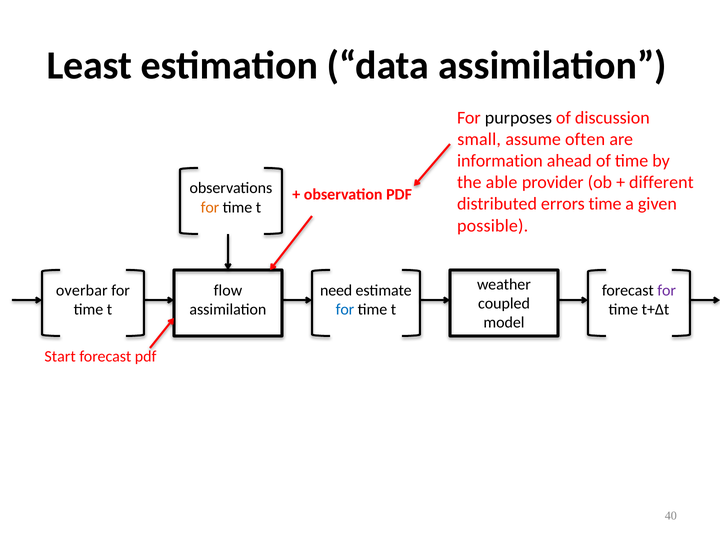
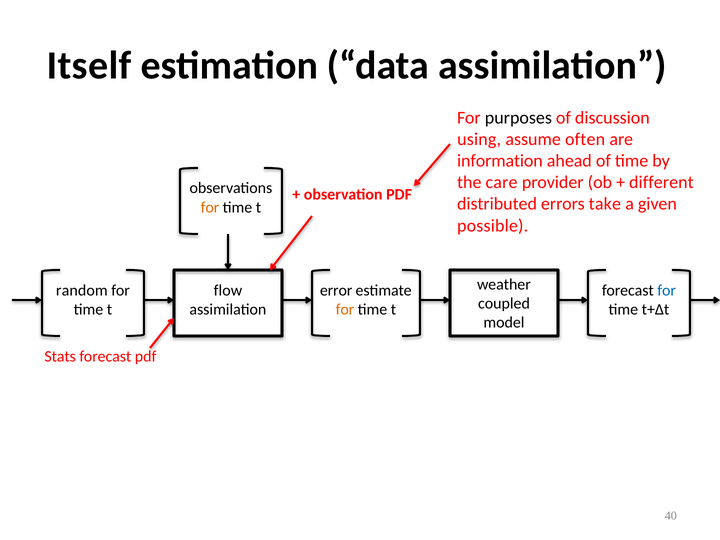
Least: Least -> Itself (89, 66)
small: small -> using (479, 139)
able: able -> care (502, 182)
errors time: time -> take (605, 204)
overbar: overbar -> random (82, 290)
need: need -> error (336, 290)
for colour: purple -> blue (667, 290)
for colour: blue -> orange (345, 309)
Start: Start -> Stats (60, 356)
